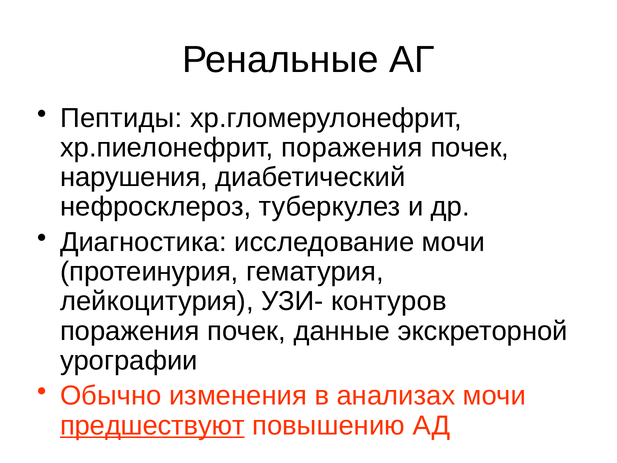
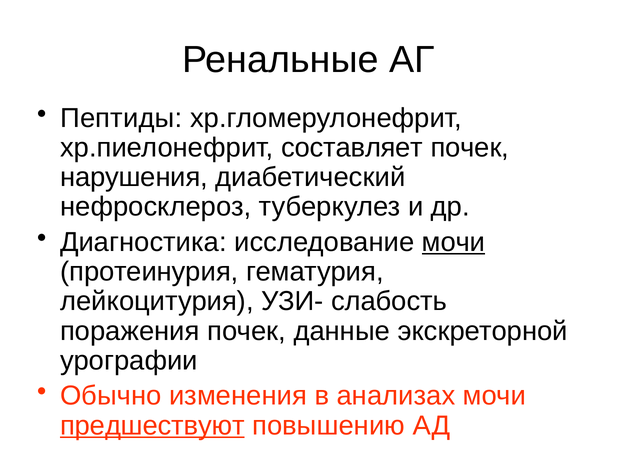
хр.пиелонефрит поражения: поражения -> составляет (352, 148)
мочи underline: none -> present (454, 242)
контуров: контуров -> слабость (389, 301)
